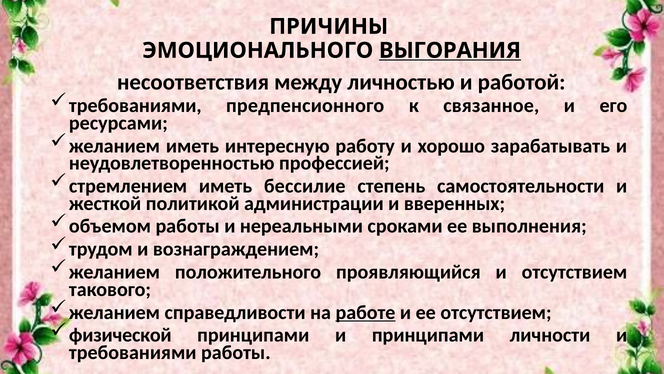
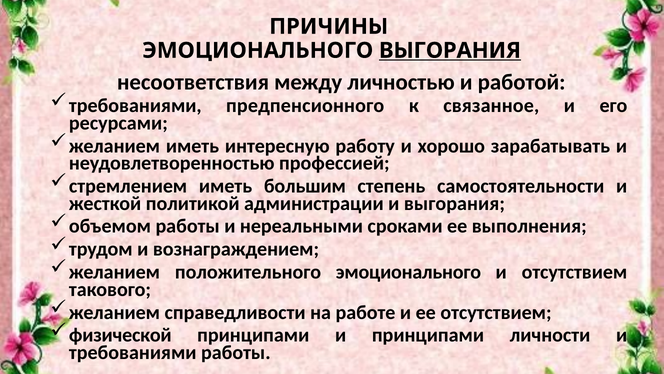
бессилие: бессилие -> большим (305, 186)
и вверенных: вверенных -> выгорания (454, 203)
положительного проявляющийся: проявляющийся -> эмоционального (408, 272)
работе underline: present -> none (366, 312)
